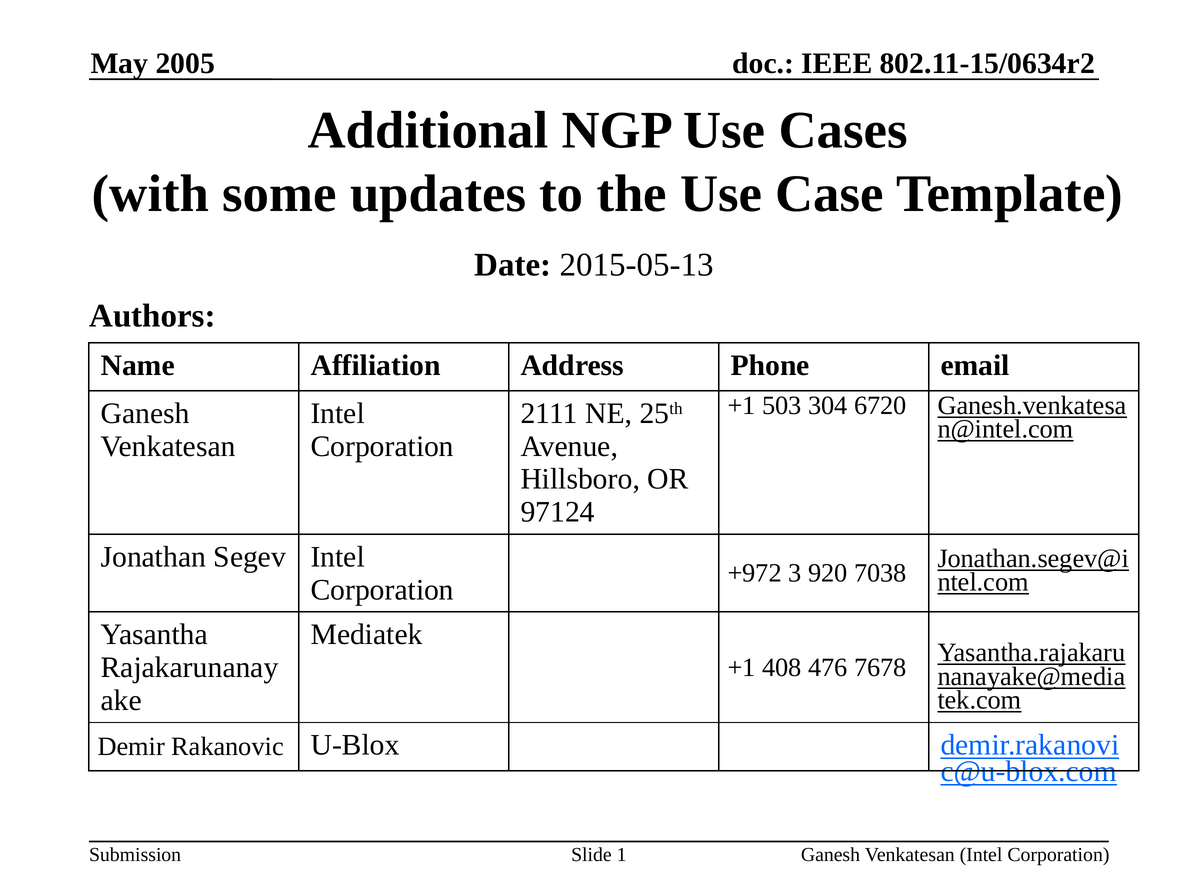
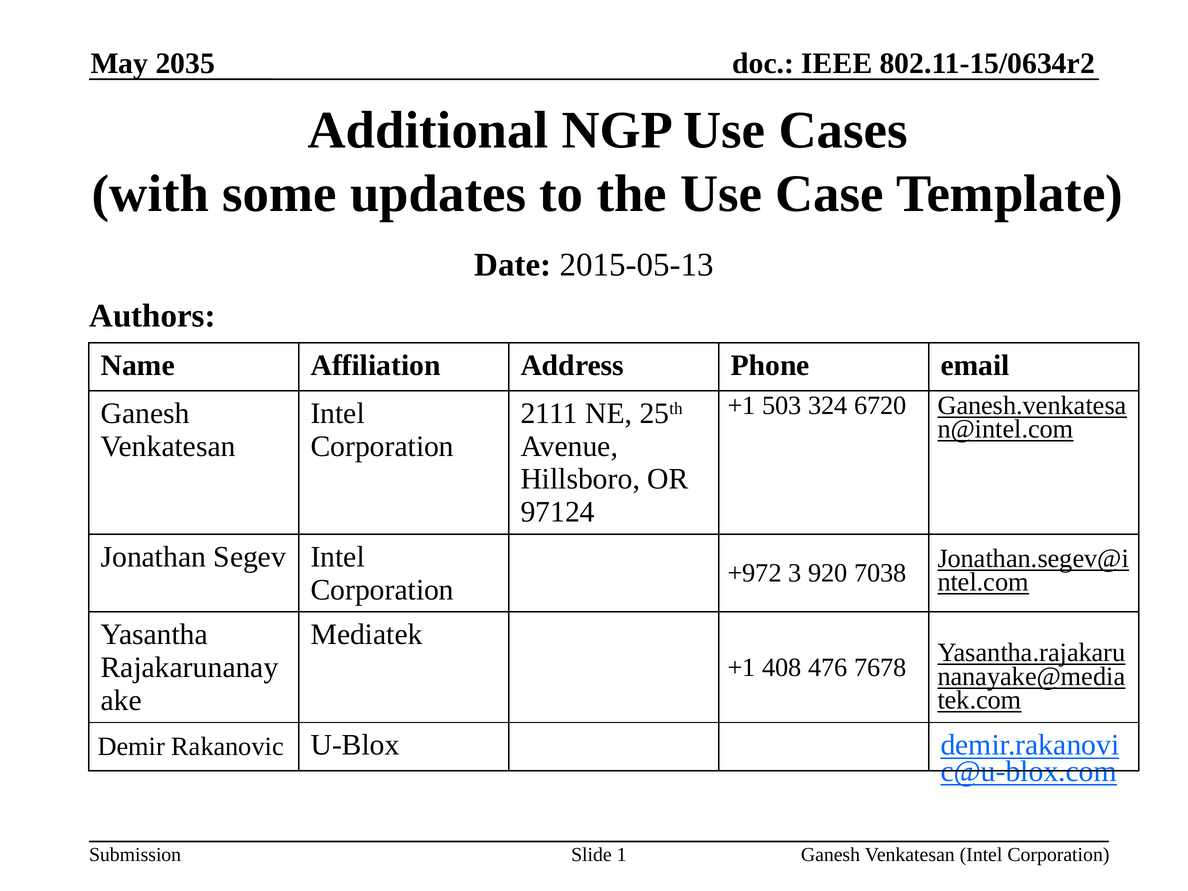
2005: 2005 -> 2035 (185, 63)
304: 304 -> 324 (828, 406)
